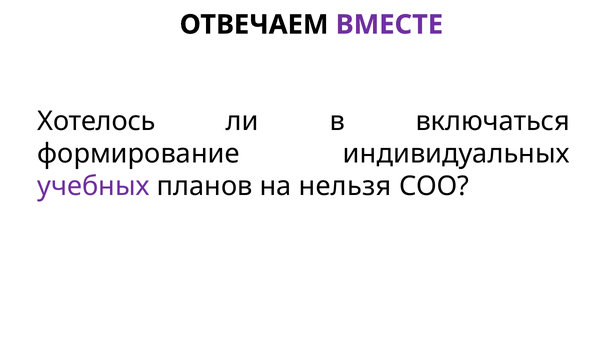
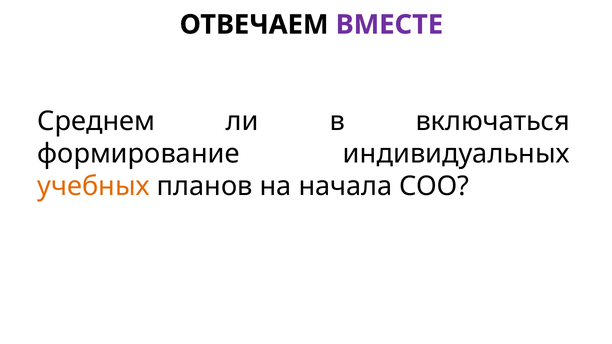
Хотелось: Хотелось -> Среднем (96, 121)
учебных colour: purple -> orange (93, 187)
нельзя: нельзя -> начала (345, 187)
